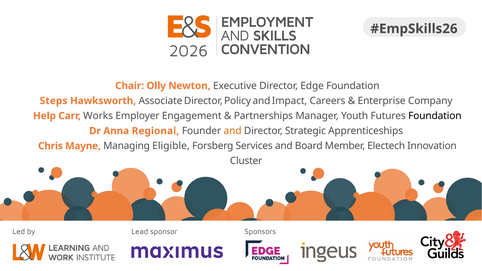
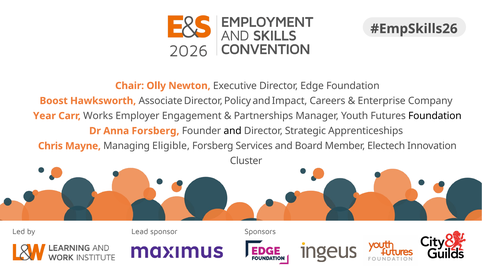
Steps: Steps -> Boost (54, 101)
Help: Help -> Year (44, 116)
Anna Regional: Regional -> Forsberg (155, 131)
and colour: orange -> black (233, 131)
